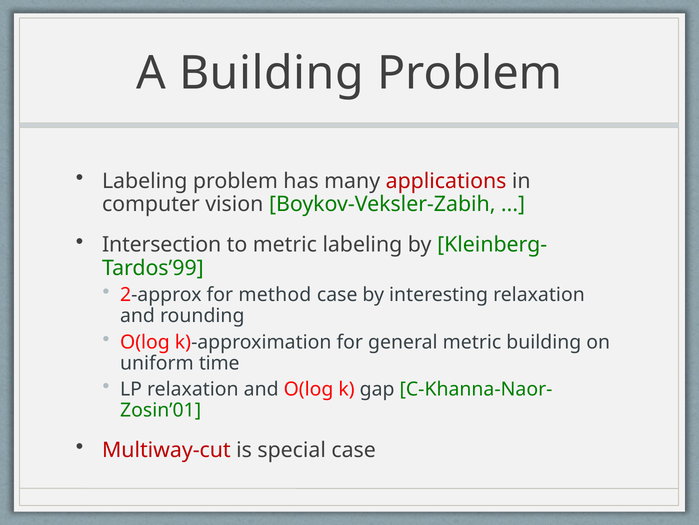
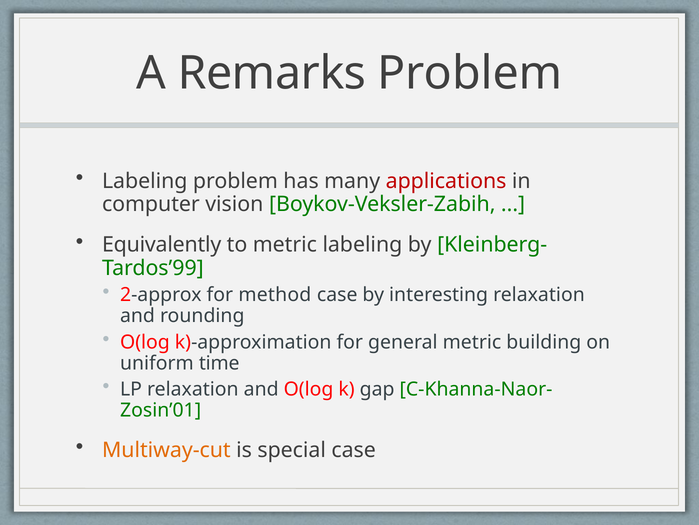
A Building: Building -> Remarks (272, 73)
Intersection: Intersection -> Equivalently (162, 245)
Multiway-cut colour: red -> orange (166, 450)
